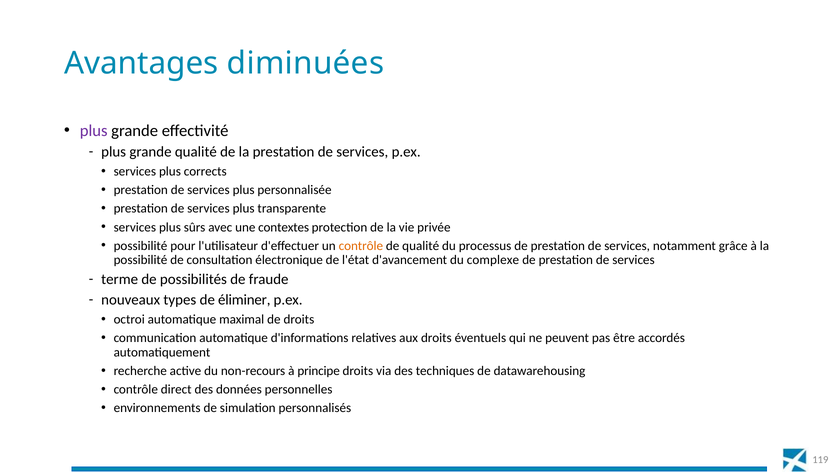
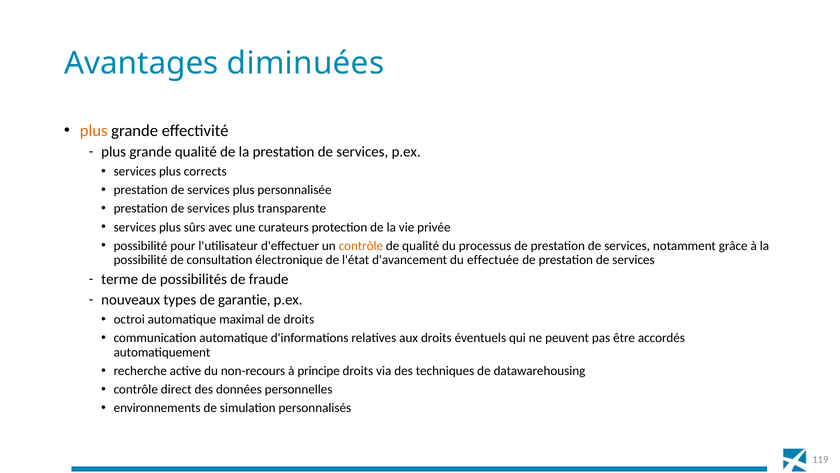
plus colour: purple -> orange (94, 130)
contextes: contextes -> curateurs (284, 227)
complexe: complexe -> effectuée (493, 260)
éliminer: éliminer -> garantie (244, 300)
